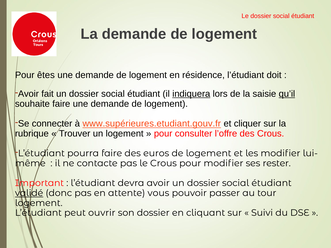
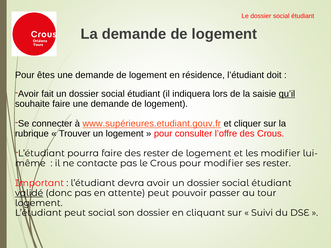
indiquera underline: present -> none (191, 94)
des euros: euros -> rester (156, 154)
attente vous: vous -> peut (158, 193)
peut ouvrir: ouvrir -> social (102, 213)
